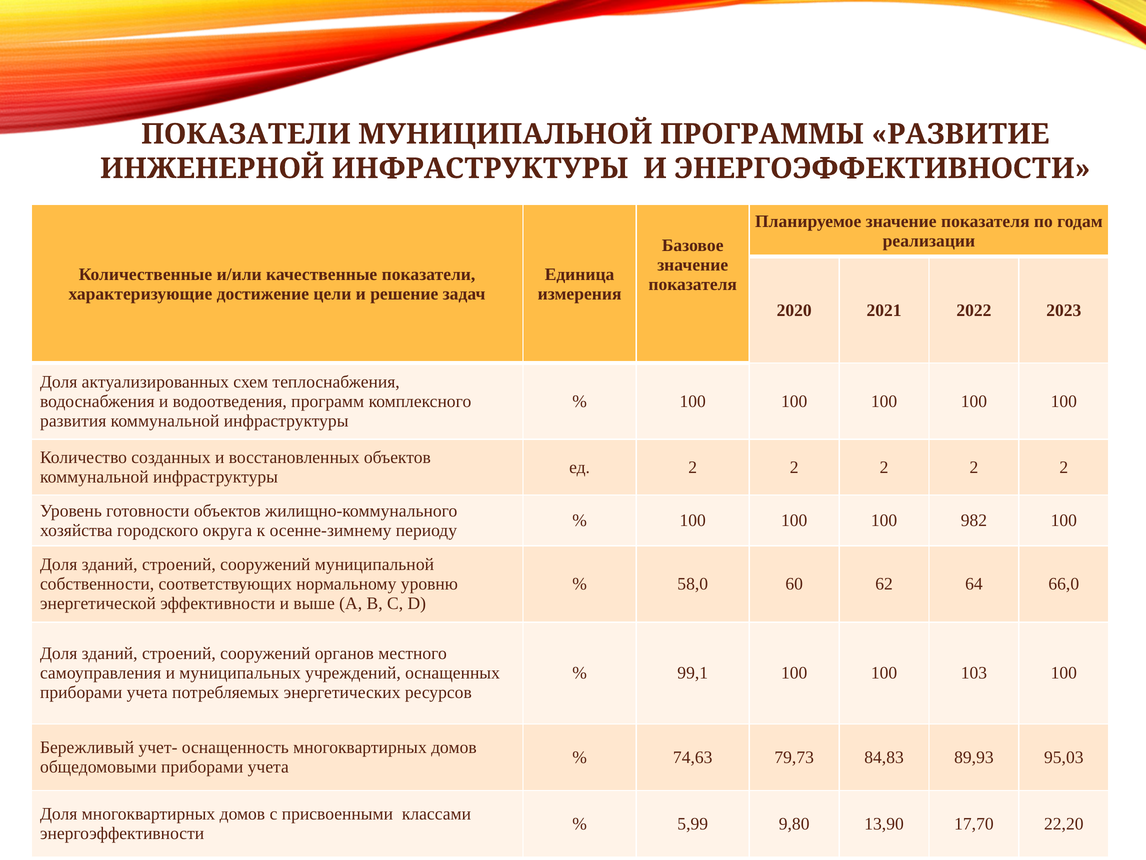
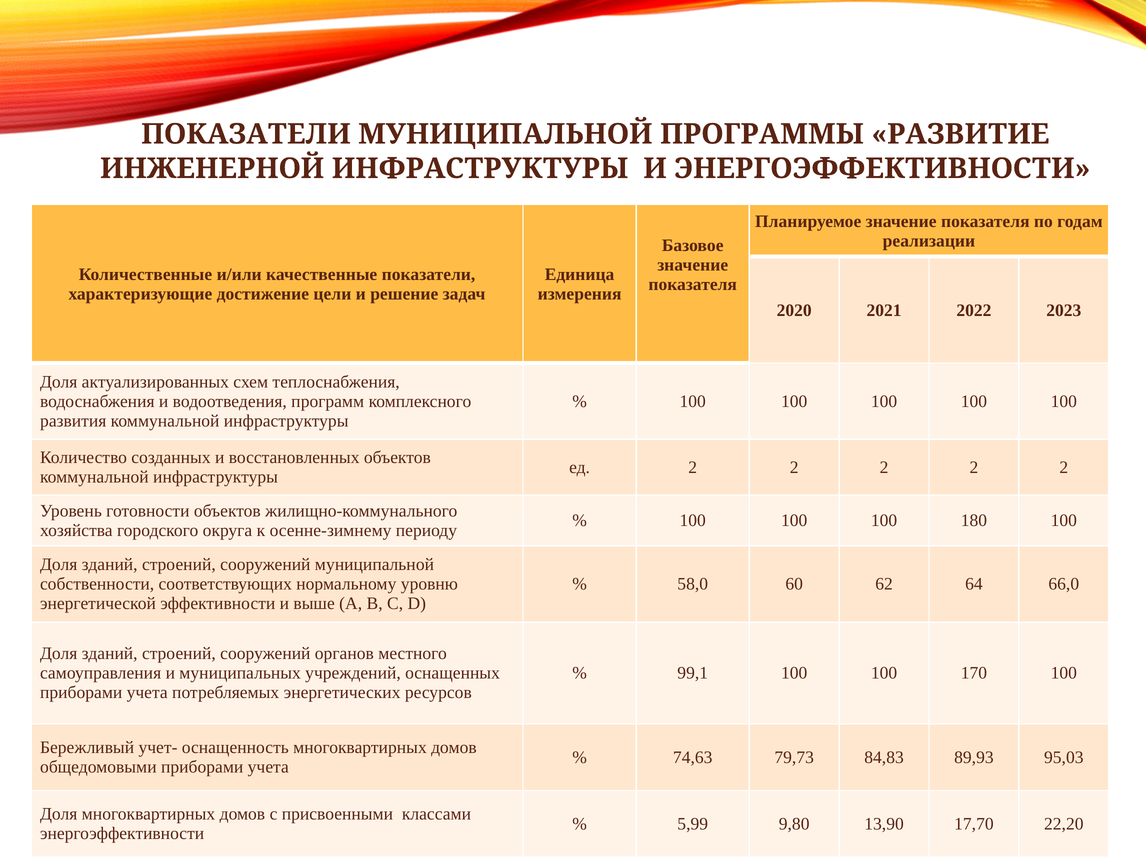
982: 982 -> 180 (974, 520)
103: 103 -> 170 (974, 673)
